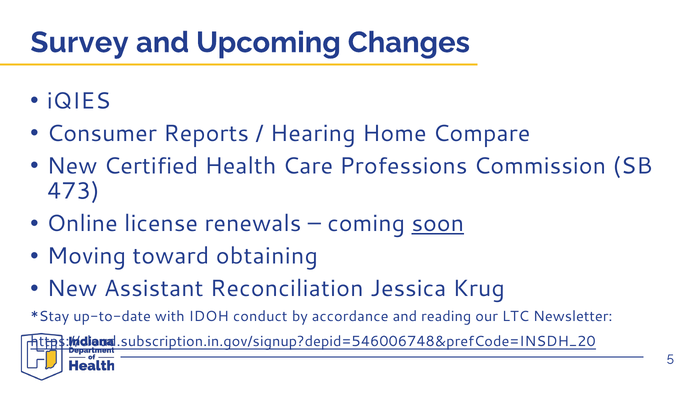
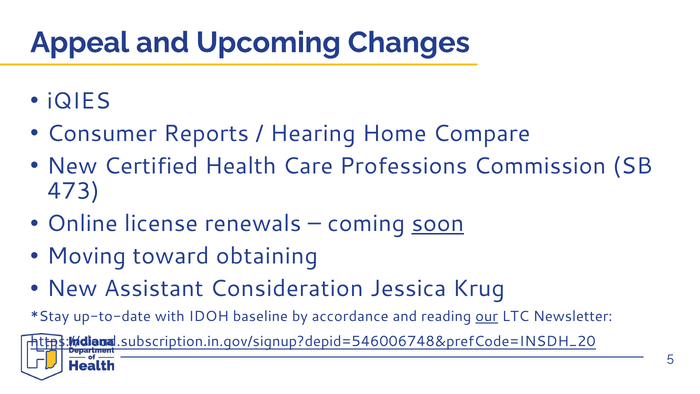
Survey: Survey -> Appeal (80, 42)
Reconciliation: Reconciliation -> Consideration (287, 289)
conduct: conduct -> baseline (260, 316)
our underline: none -> present (487, 316)
